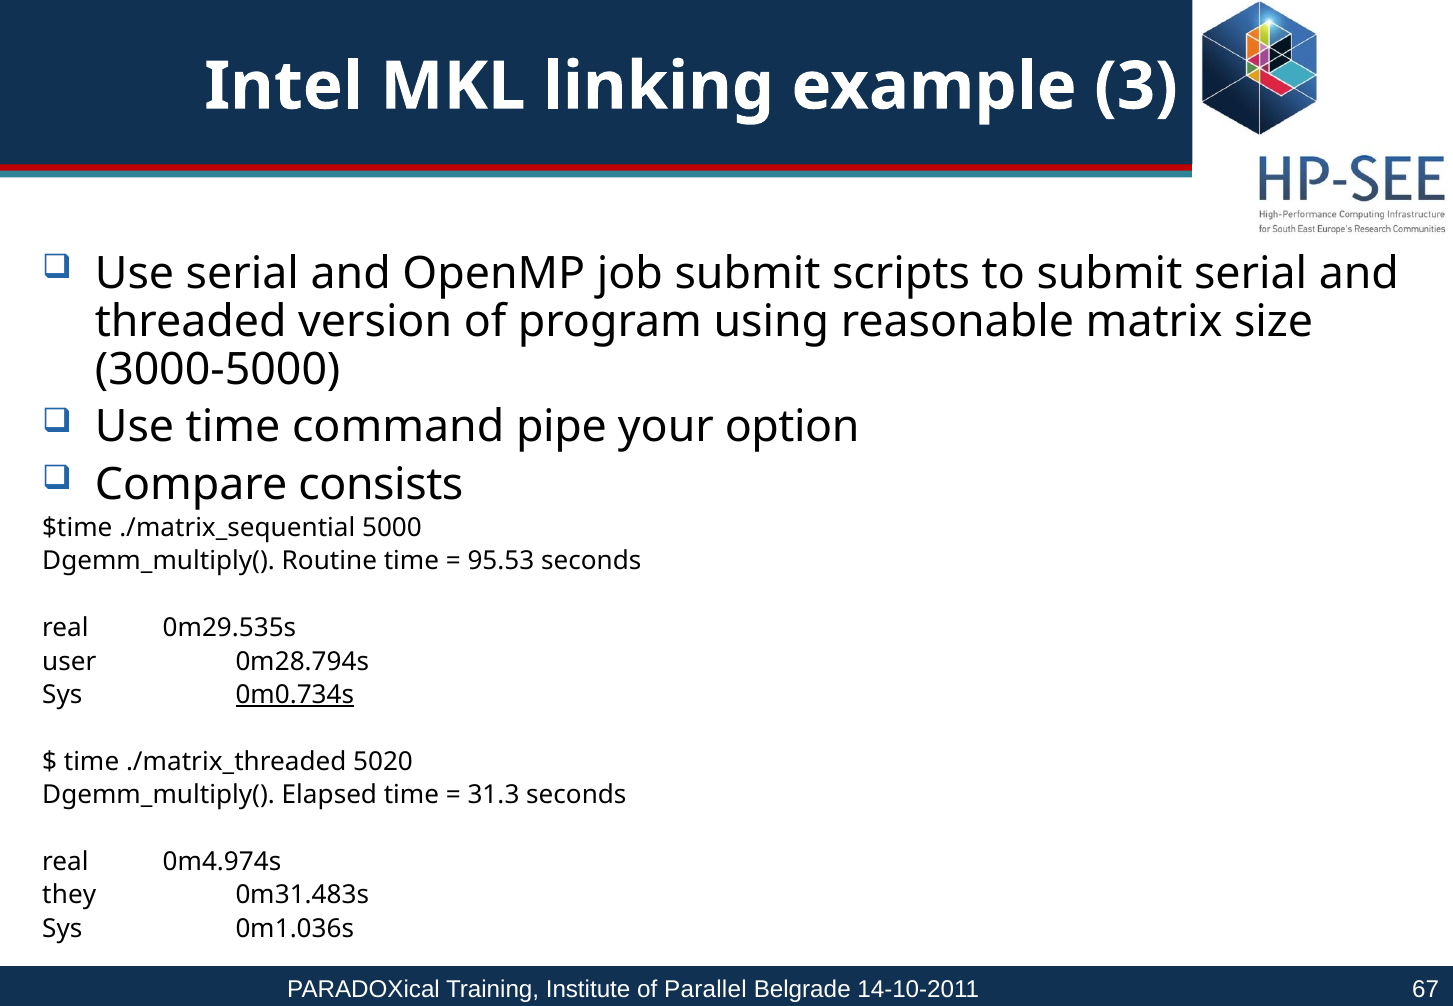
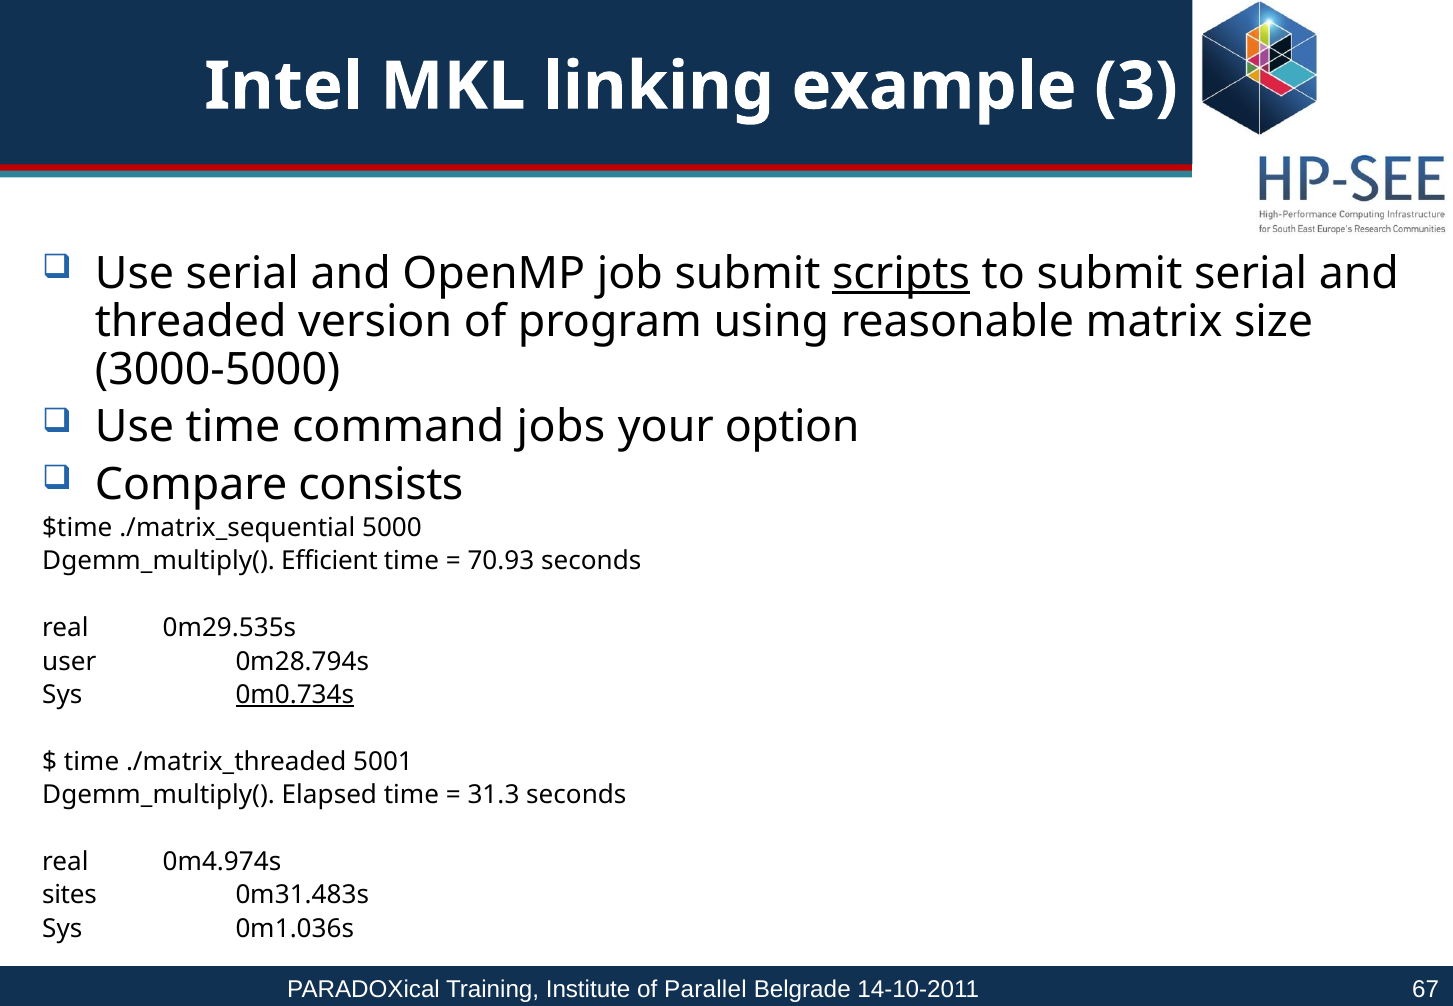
scripts underline: none -> present (901, 273)
pipe: pipe -> jobs (561, 427)
Routine: Routine -> Efficient (329, 561)
95.53: 95.53 -> 70.93 (501, 561)
5020: 5020 -> 5001 (383, 762)
they: they -> sites (69, 895)
